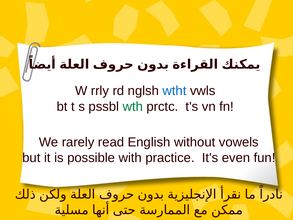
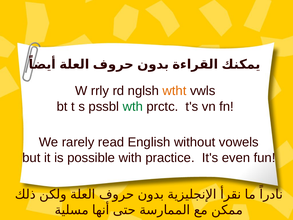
wtht colour: blue -> orange (175, 91)
